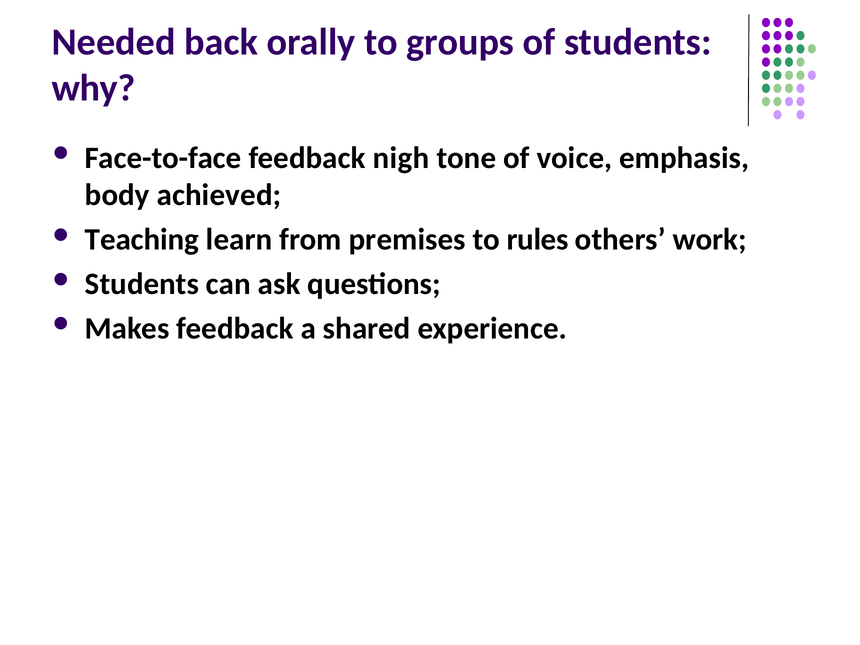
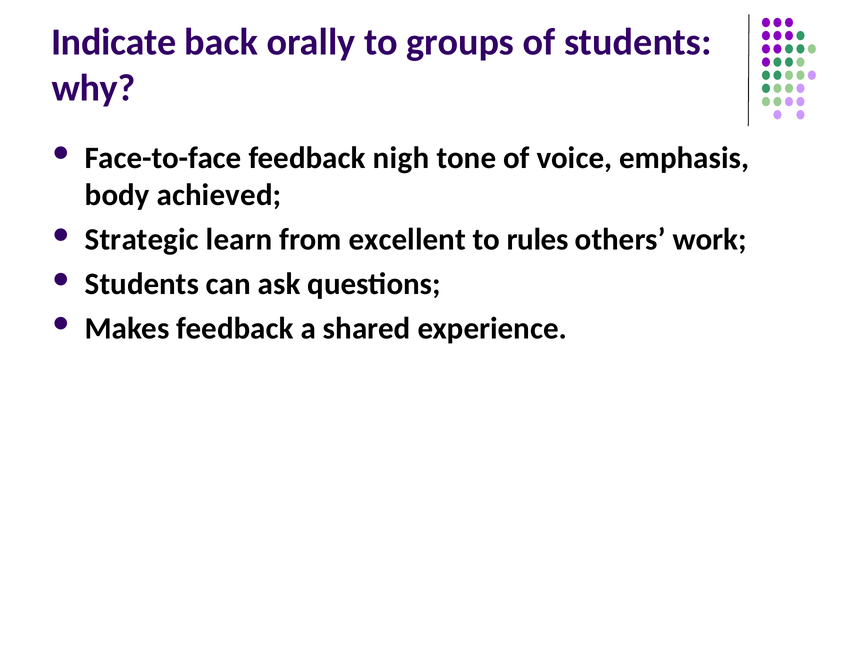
Needed: Needed -> Indicate (114, 42)
Teaching: Teaching -> Strategic (142, 240)
premises: premises -> excellent (407, 240)
